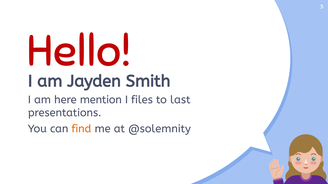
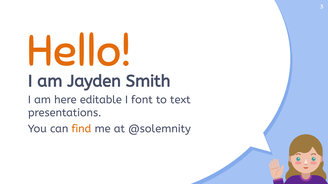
Hello colour: red -> orange (79, 51)
mention: mention -> editable (101, 100)
files: files -> font (142, 100)
last: last -> text (180, 100)
